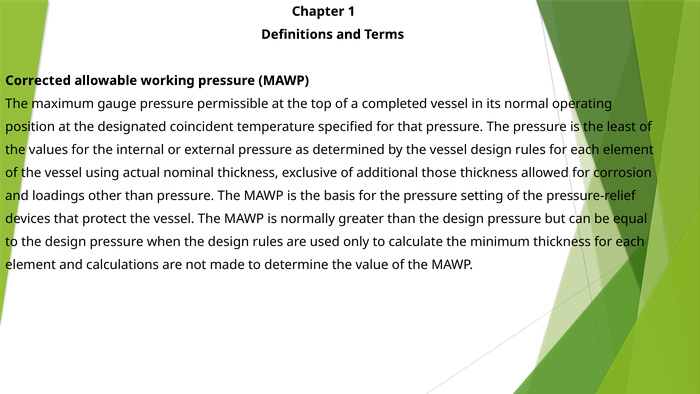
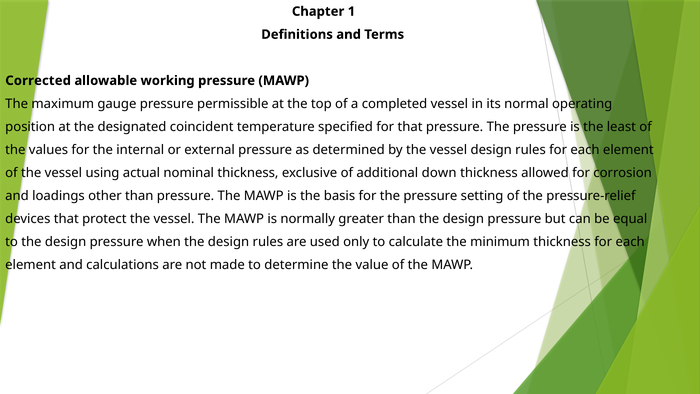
those: those -> down (439, 173)
